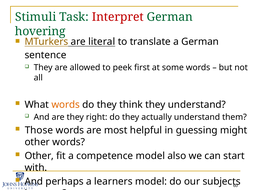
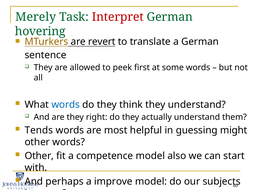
Stimuli: Stimuli -> Merely (36, 17)
literal: literal -> revert (102, 42)
words colour: orange -> blue (66, 104)
Those: Those -> Tends (39, 130)
a learners: learners -> improve (113, 181)
